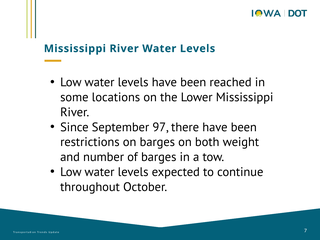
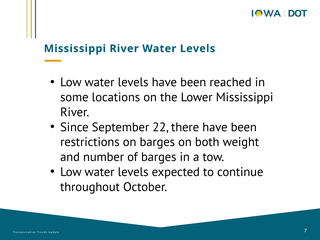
97: 97 -> 22 (161, 127)
